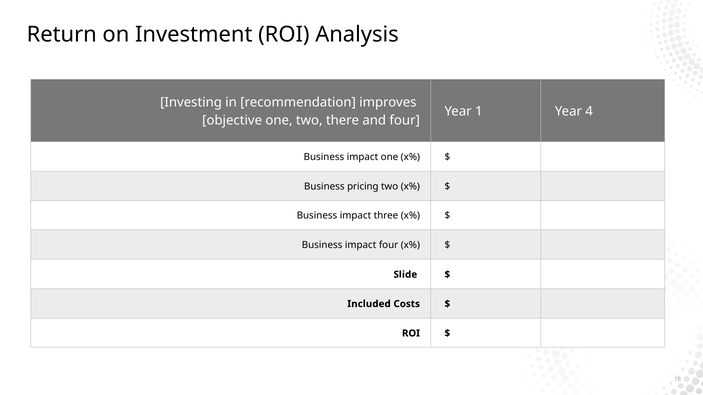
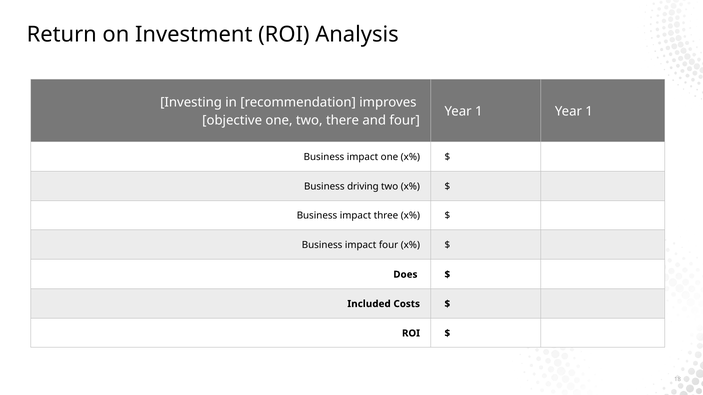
1 Year 4: 4 -> 1 (589, 111)
pricing: pricing -> driving (363, 187)
Slide: Slide -> Does (405, 275)
